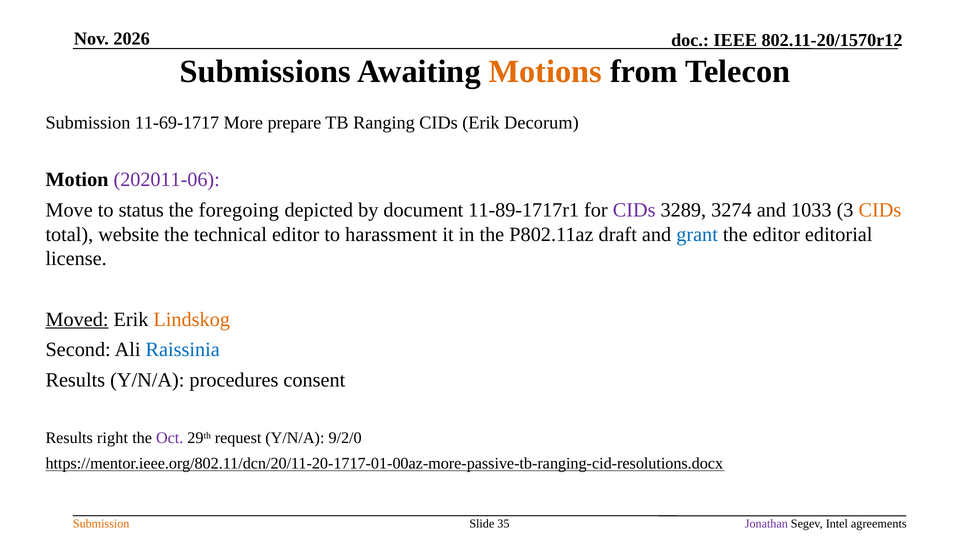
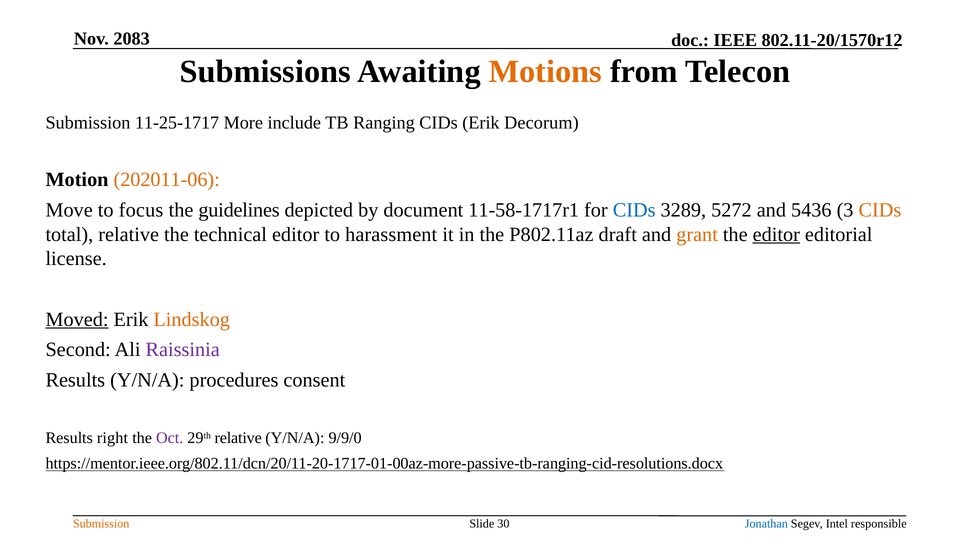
2026: 2026 -> 2083 (132, 39)
11-69-1717: 11-69-1717 -> 11-25-1717 (177, 123)
prepare: prepare -> include (294, 123)
202011-06 colour: purple -> orange (167, 180)
status: status -> focus (141, 210)
foregoing: foregoing -> guidelines (239, 210)
11-89-1717r1: 11-89-1717r1 -> 11-58-1717r1 (524, 210)
CIDs colour: purple -> blue (634, 210)
3274: 3274 -> 5272 (731, 210)
1033: 1033 -> 5436 (811, 210)
total website: website -> relative (129, 234)
grant colour: blue -> orange (697, 234)
editor underline: none -> present (776, 234)
Raissinia colour: blue -> purple (183, 350)
29th request: request -> relative (238, 438)
9/2/0: 9/2/0 -> 9/9/0 (345, 438)
35: 35 -> 30 (503, 524)
Jonathan colour: purple -> blue (766, 524)
agreements: agreements -> responsible (879, 524)
